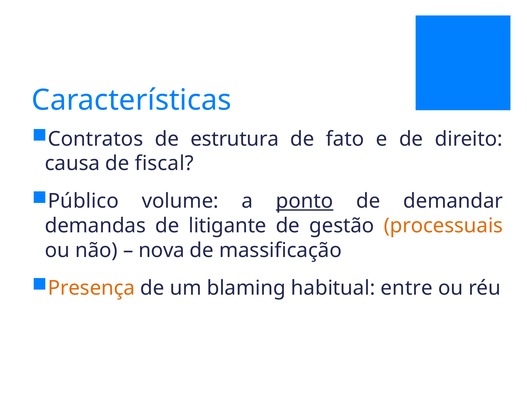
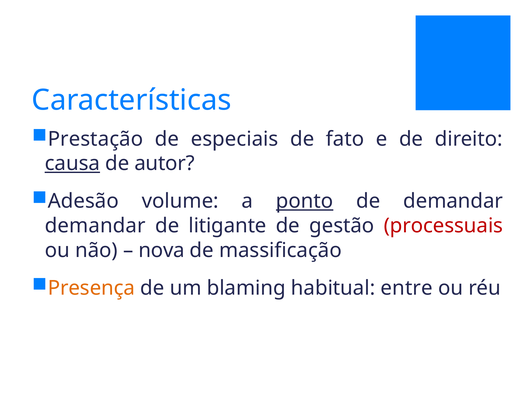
Contratos: Contratos -> Prestação (96, 139)
estrutura: estrutura -> especiais (235, 139)
causa underline: none -> present (72, 164)
fiscal: fiscal -> autor (164, 164)
Público: Público -> Adesão (83, 201)
demandas: demandas -> demandar (95, 226)
processuais colour: orange -> red (443, 226)
